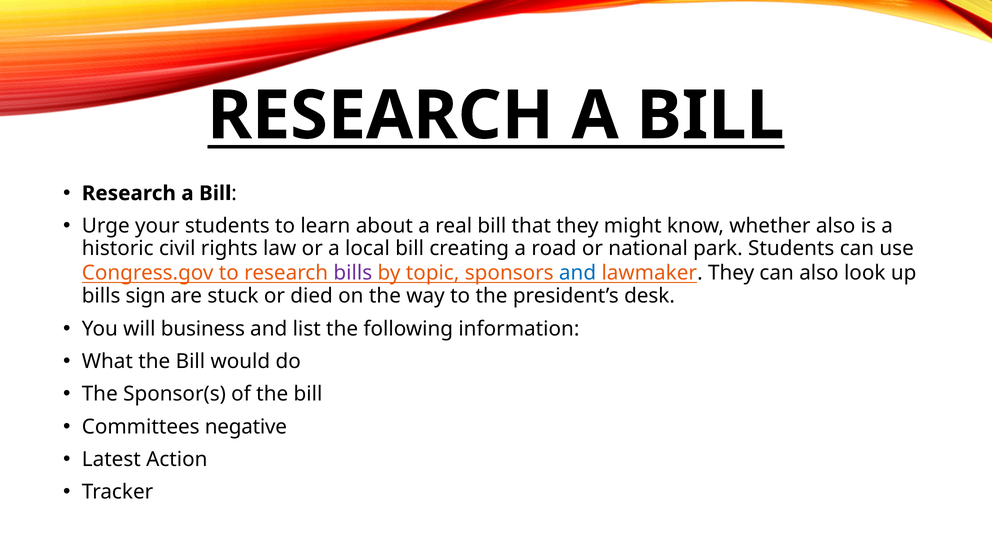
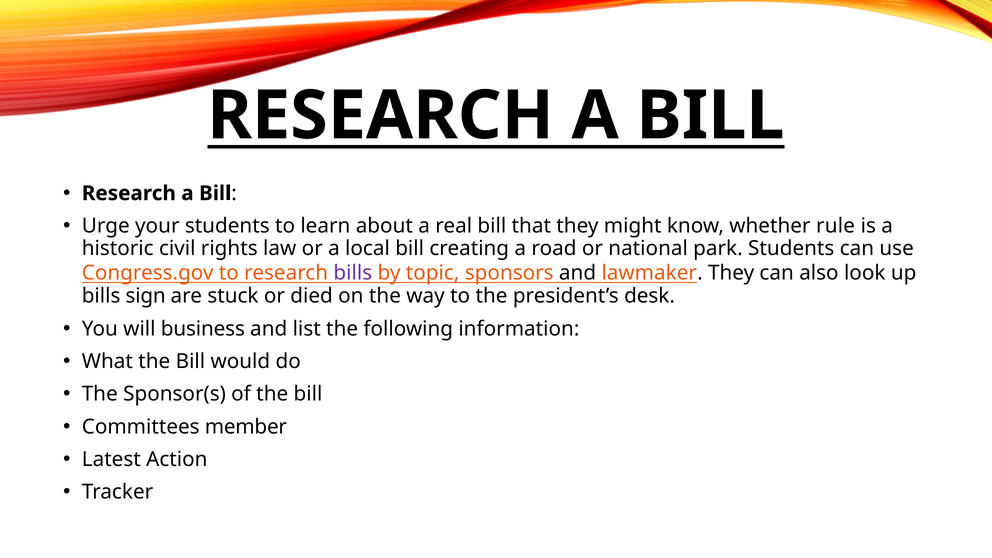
whether also: also -> rule (836, 226)
and colour: blue -> black (578, 273)
negative: negative -> member (246, 427)
